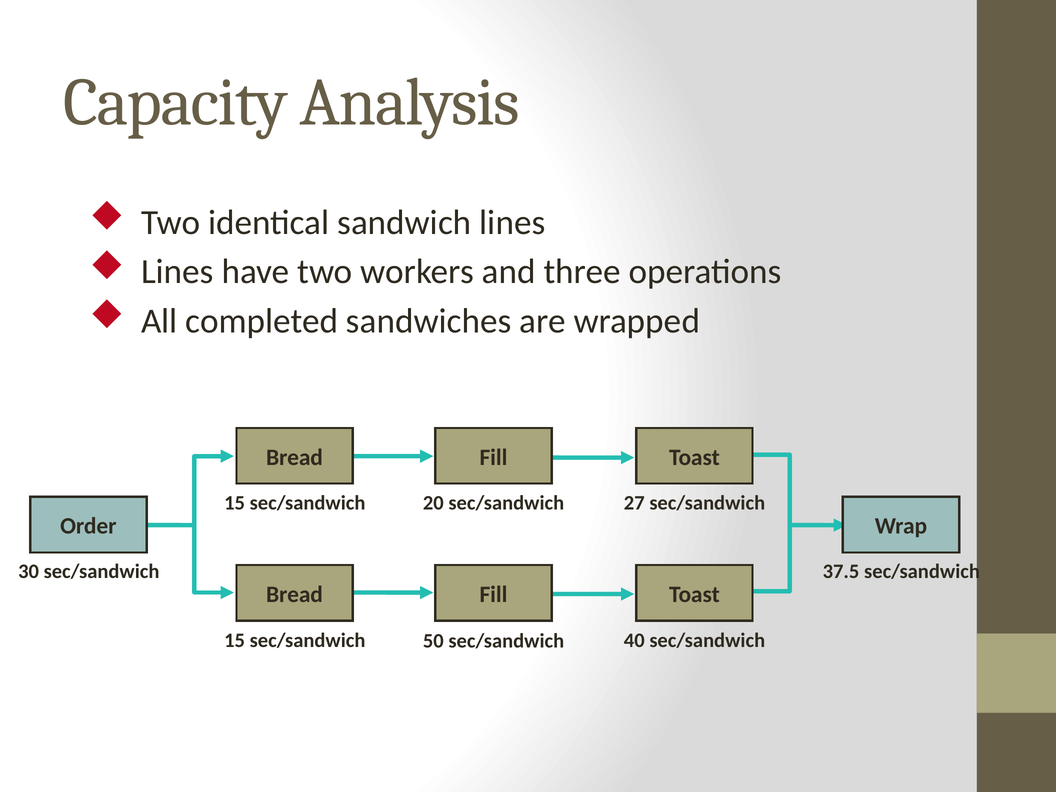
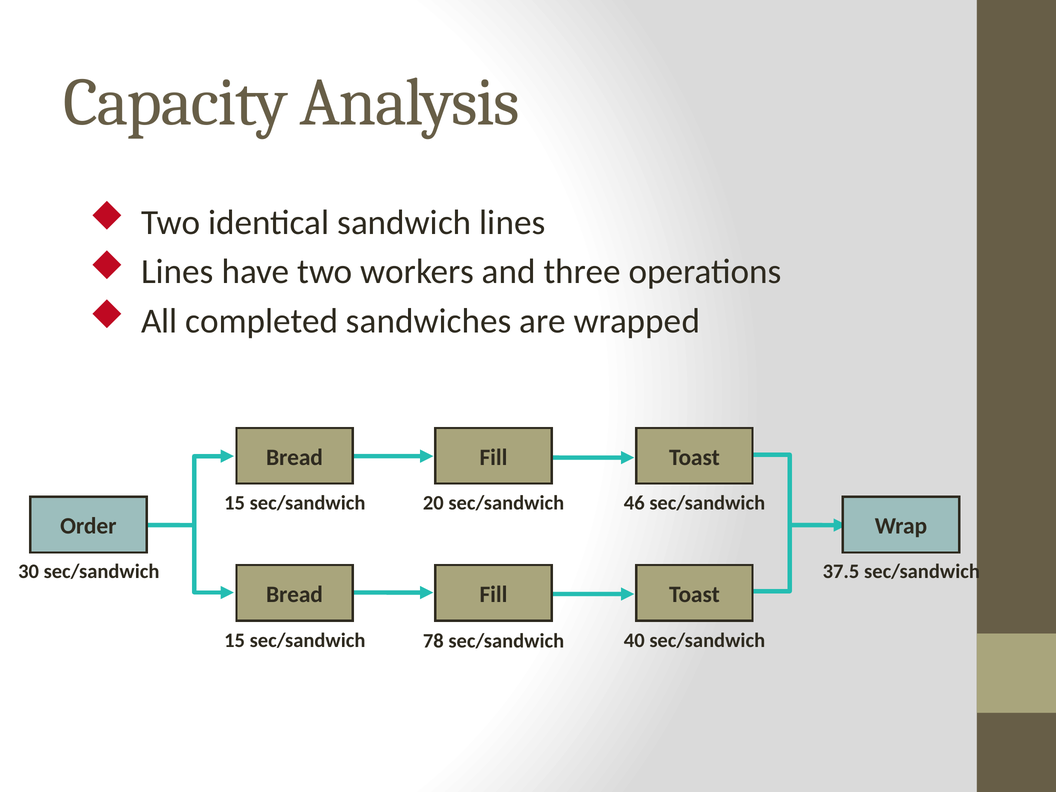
27: 27 -> 46 (634, 503)
50: 50 -> 78 (433, 641)
